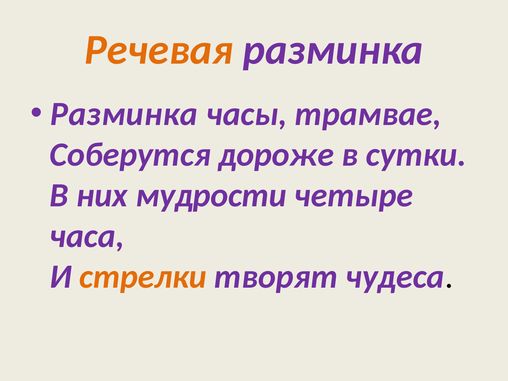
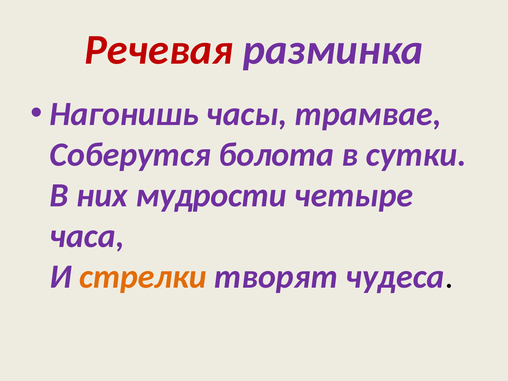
Речевая colour: orange -> red (159, 50)
Разминка: Разминка -> Нагонишь (124, 114)
дороже: дороже -> болота (276, 155)
